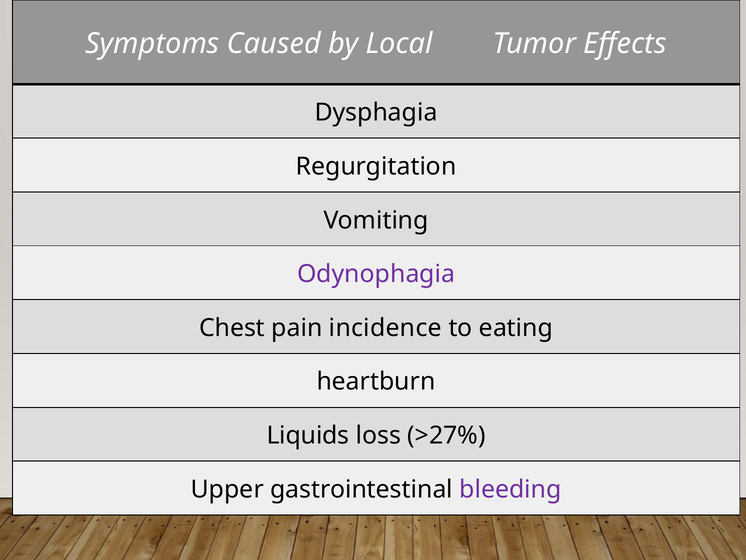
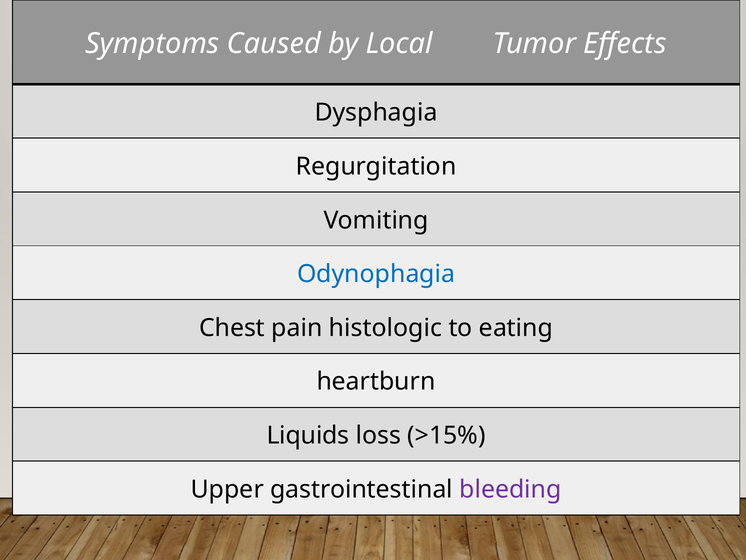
Odynophagia colour: purple -> blue (376, 274)
incidence: incidence -> histologic (385, 328)
>27%: >27% -> >15% (446, 435)
